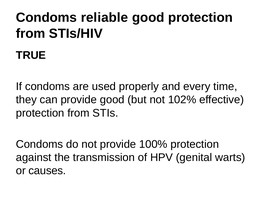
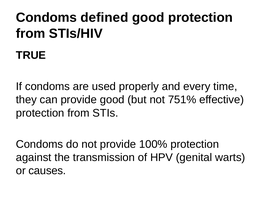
reliable: reliable -> defined (104, 17)
102%: 102% -> 751% (182, 100)
